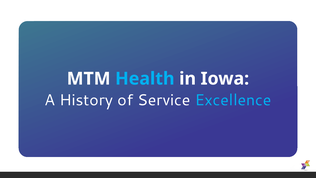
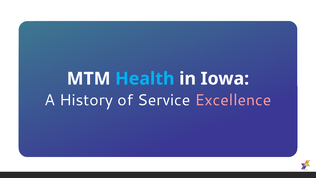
Excellence colour: light blue -> pink (233, 100)
